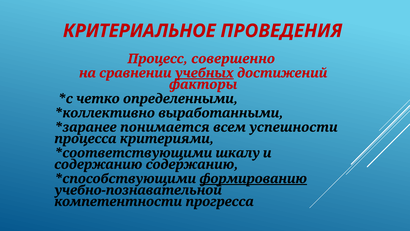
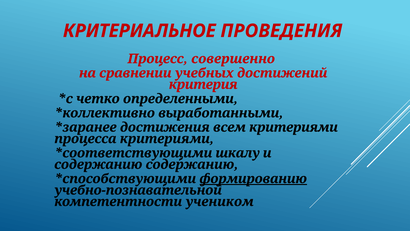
учебных underline: present -> none (204, 73)
факторы: факторы -> критерия (203, 84)
понимается: понимается -> достижения (165, 127)
всем успешности: успешности -> критериями (294, 127)
прогресса: прогресса -> учеником (220, 201)
